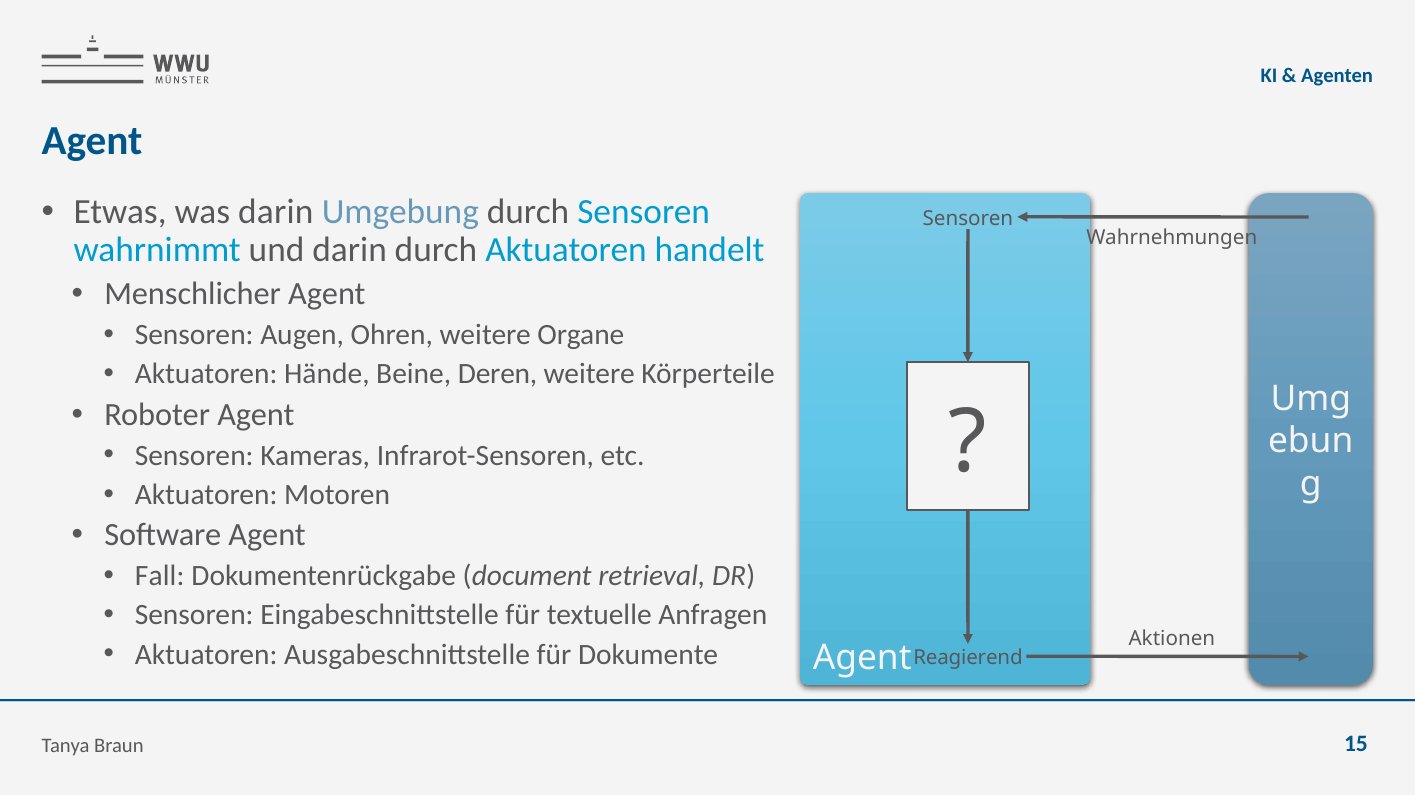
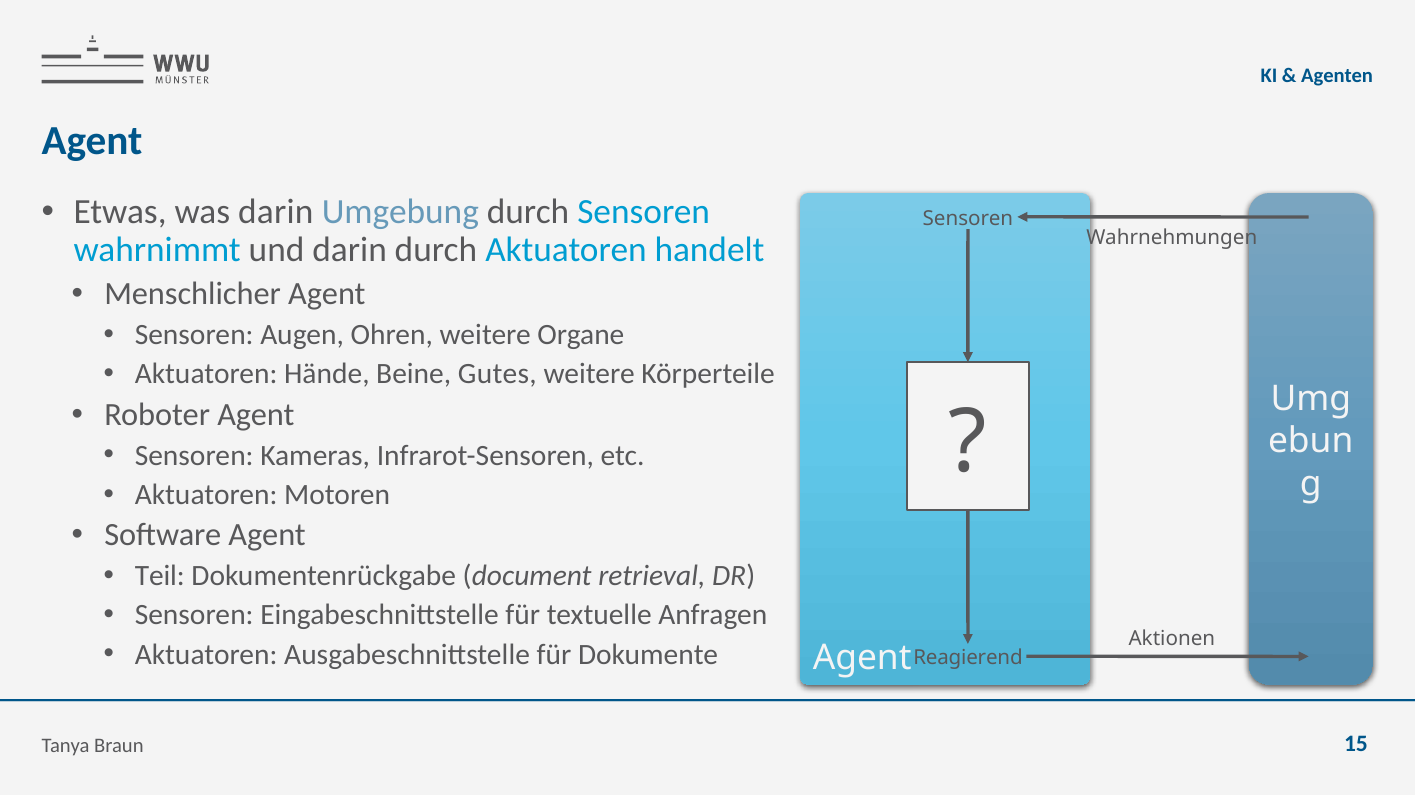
Deren: Deren -> Gutes (497, 374)
Fall: Fall -> Teil (160, 576)
